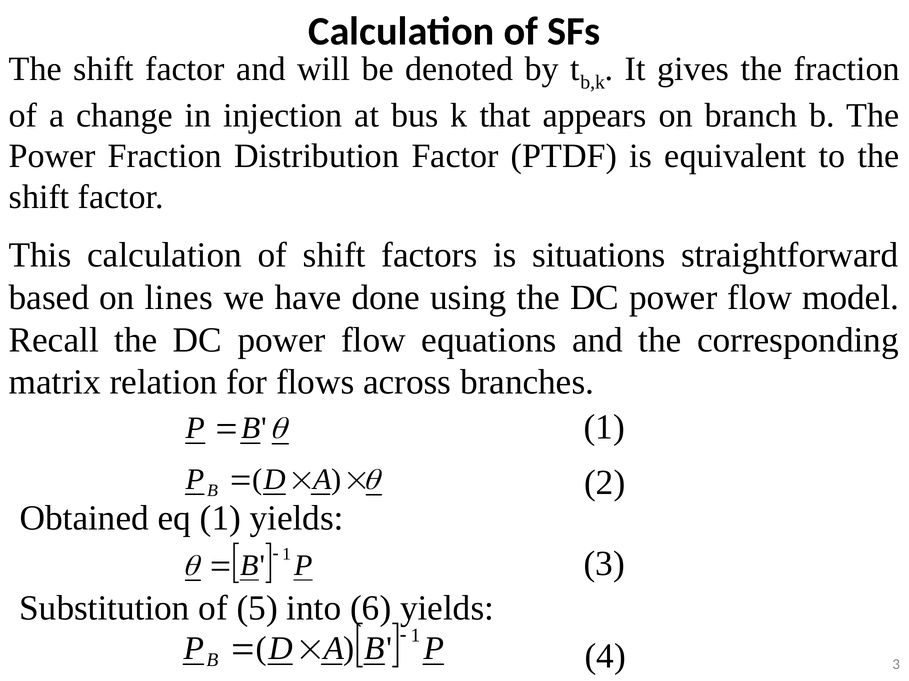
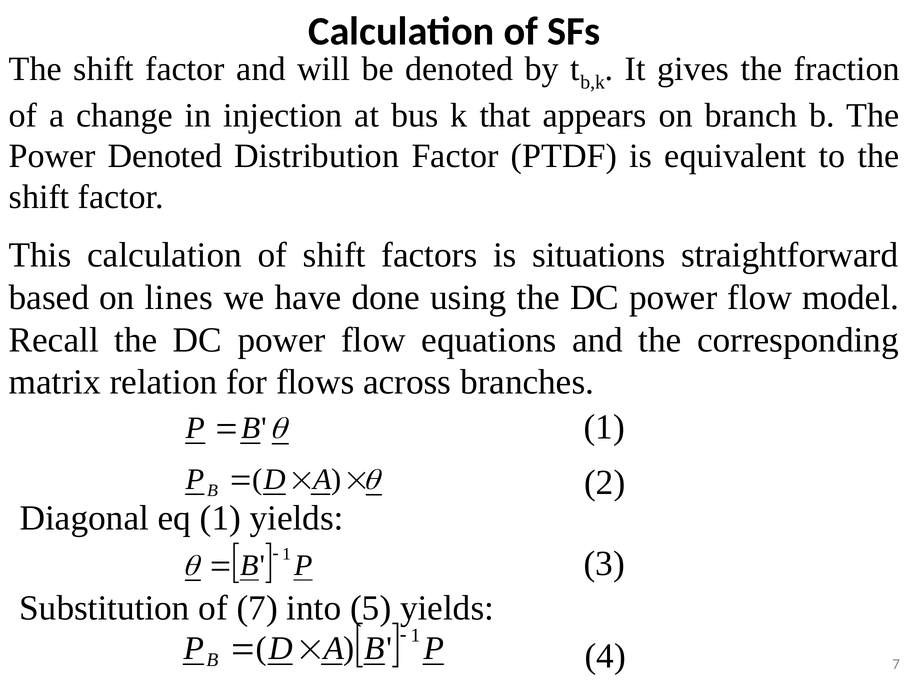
Power Fraction: Fraction -> Denoted (165, 156)
Obtained: Obtained -> Diagonal (84, 519)
of 5: 5 -> 7 (257, 609)
6: 6 -> 5 (371, 609)
4 3: 3 -> 7 (896, 665)
